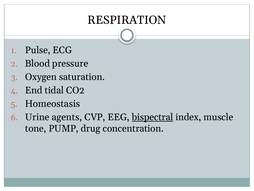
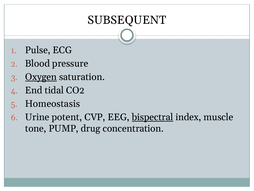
RESPIRATION: RESPIRATION -> SUBSEQUENT (127, 20)
Oxygen underline: none -> present (41, 77)
agents: agents -> potent (67, 117)
